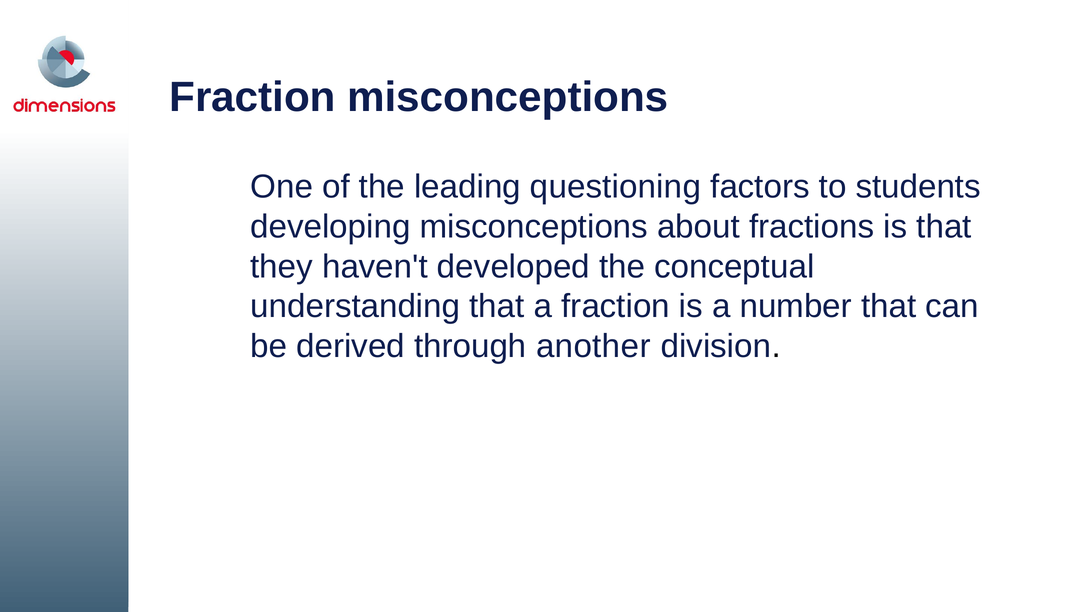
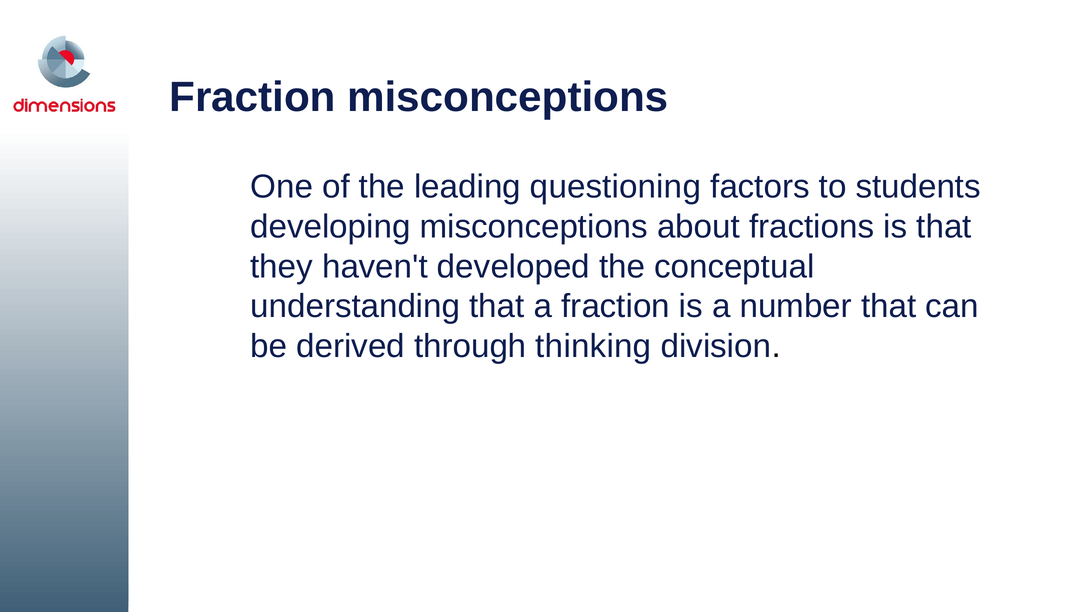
another: another -> thinking (593, 346)
